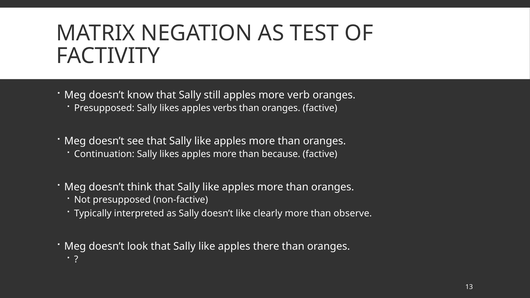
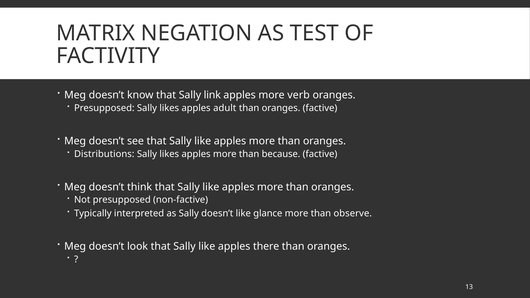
still: still -> link (212, 95)
verbs: verbs -> adult (225, 108)
Continuation: Continuation -> Distributions (104, 154)
clearly: clearly -> glance (268, 213)
